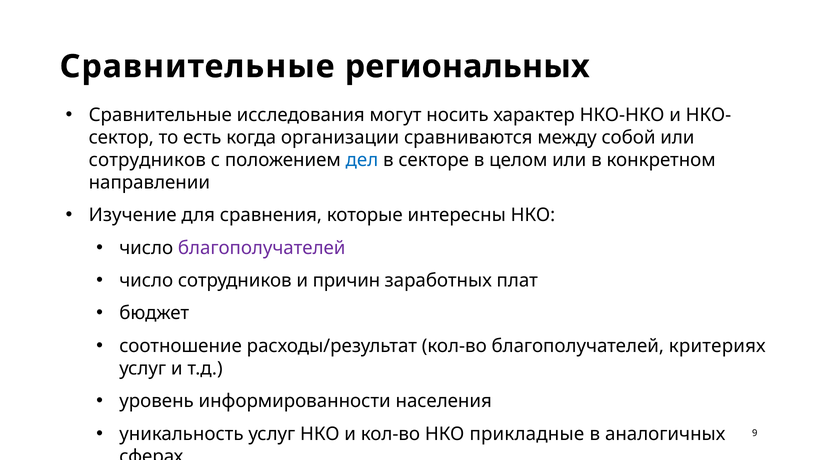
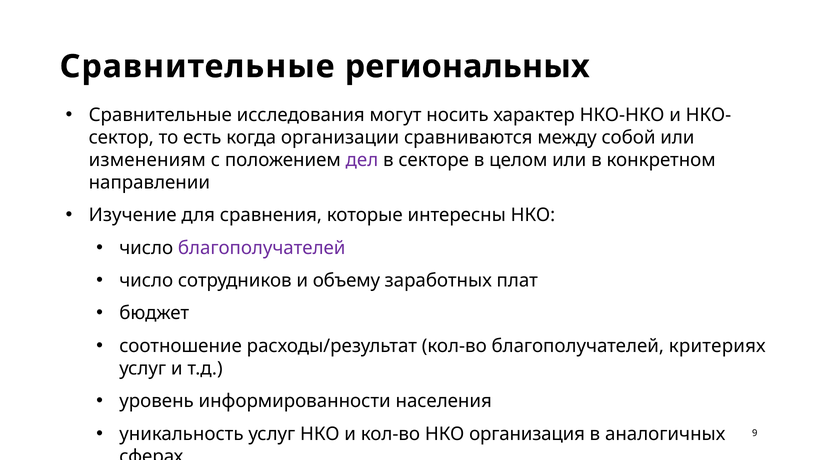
сотрудников: сотрудников -> изменениям (147, 160)
дел colour: blue -> purple (362, 160)
причин: причин -> объему (346, 280)
прикладные: прикладные -> организация (527, 434)
